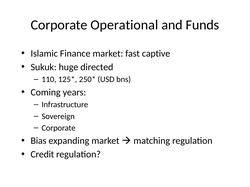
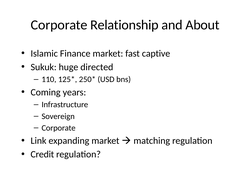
Operational: Operational -> Relationship (124, 25)
Funds: Funds -> About (203, 25)
Bias: Bias -> Link (39, 141)
